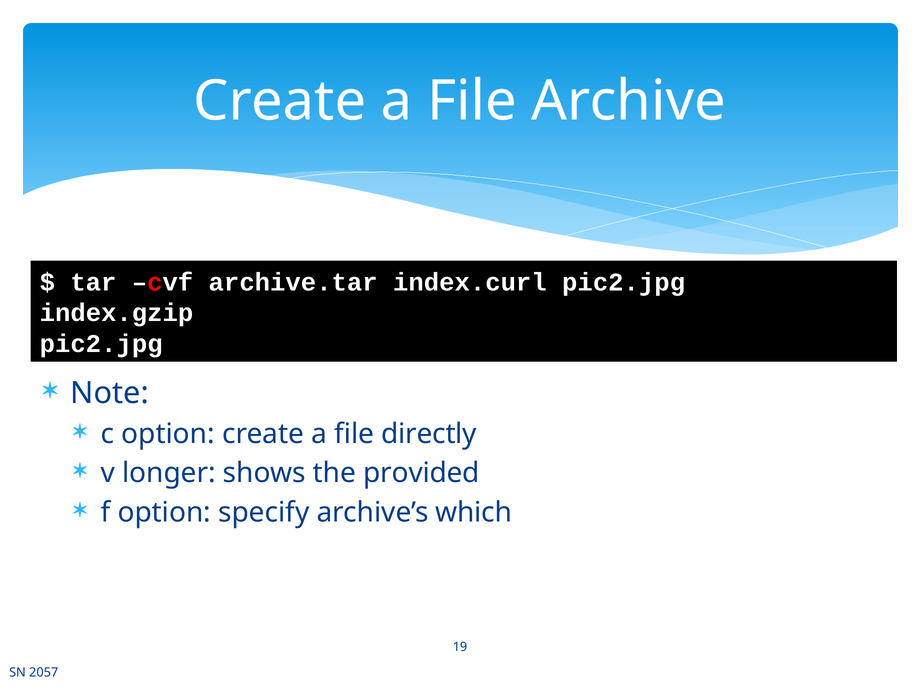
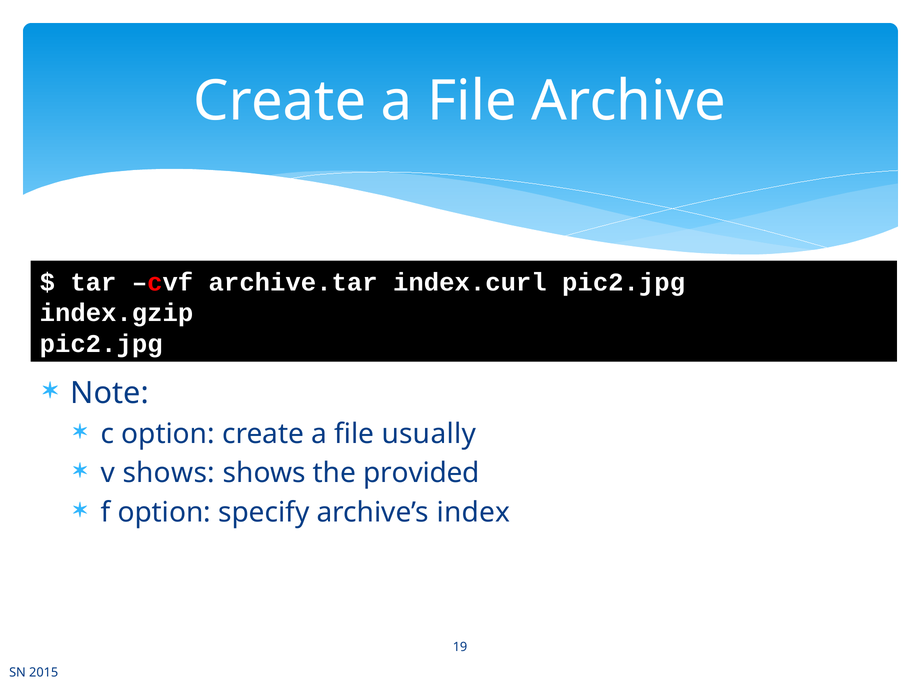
directly: directly -> usually (429, 434)
v longer: longer -> shows (169, 473)
which: which -> index (473, 513)
2057: 2057 -> 2015 (44, 672)
